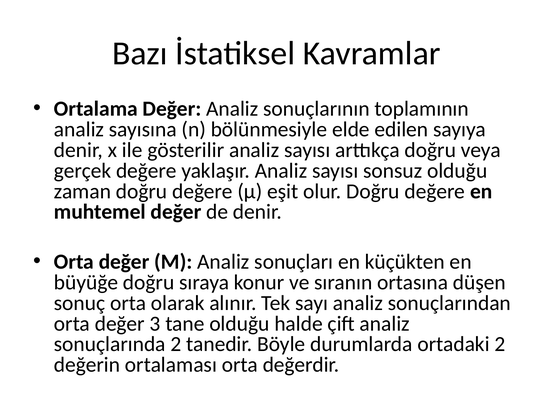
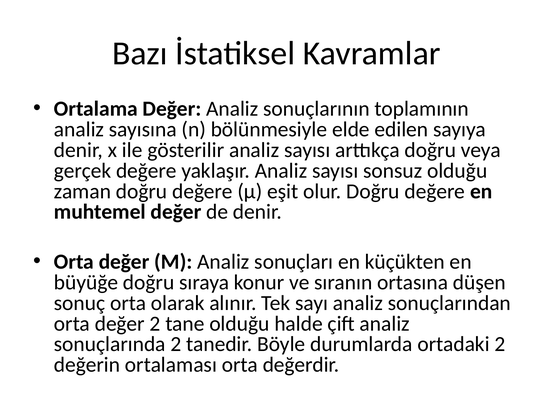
değer 3: 3 -> 2 (155, 324)
